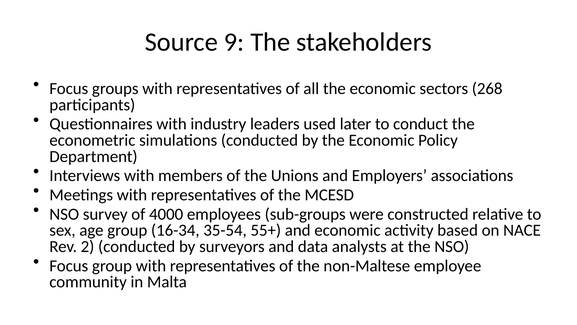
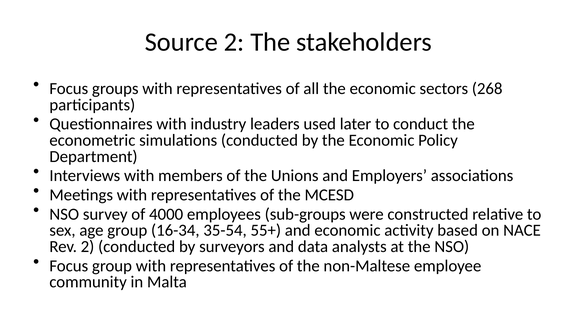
Source 9: 9 -> 2 (234, 42)
